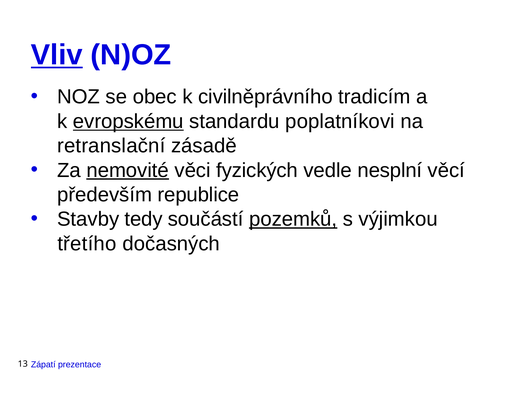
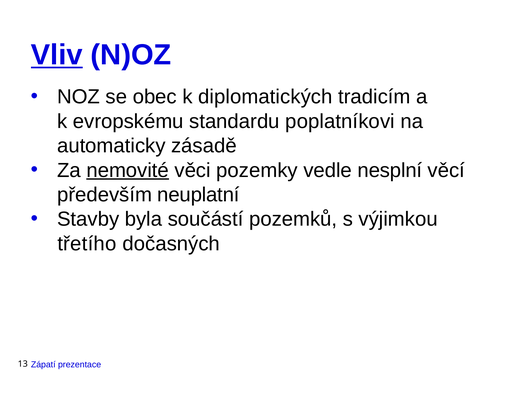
civilněprávního: civilněprávního -> diplomatických (265, 97)
evropskému underline: present -> none (128, 121)
retranslační: retranslační -> automaticky (111, 146)
fyzických: fyzických -> pozemky (257, 170)
republice: republice -> neuplatní (198, 195)
tedy: tedy -> byla (144, 219)
pozemků underline: present -> none (293, 219)
